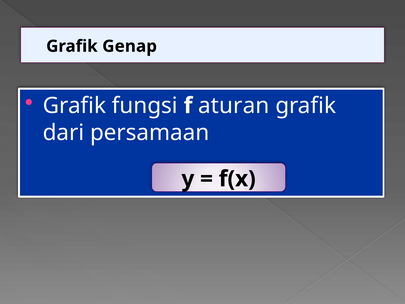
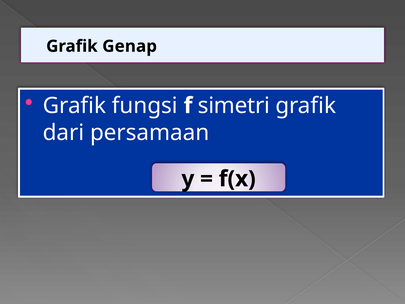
aturan: aturan -> simetri (234, 106)
